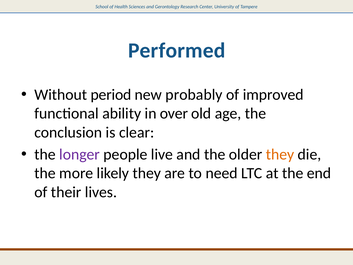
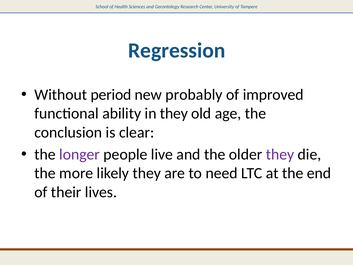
Performed: Performed -> Regression (177, 50)
in over: over -> they (174, 113)
they colour: orange -> purple (280, 154)
